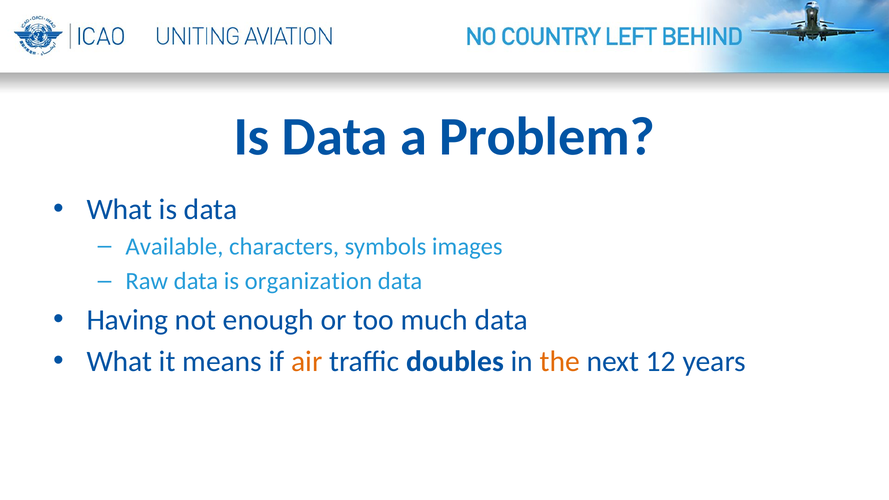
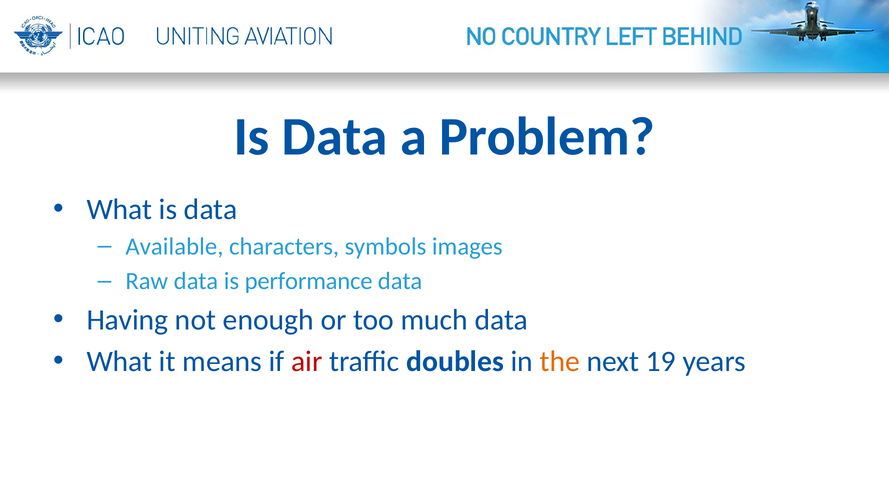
organization: organization -> performance (309, 281)
air colour: orange -> red (307, 362)
12: 12 -> 19 (661, 362)
